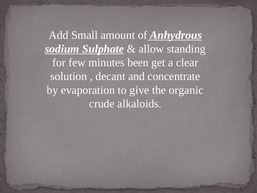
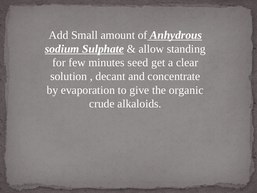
been: been -> seed (138, 62)
